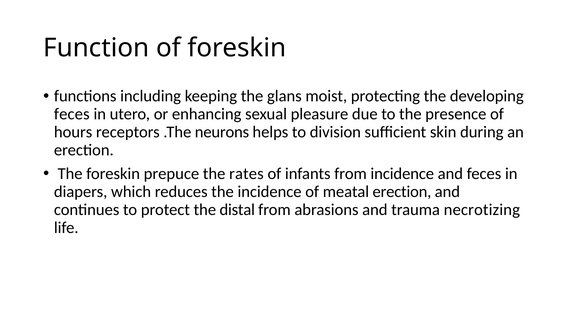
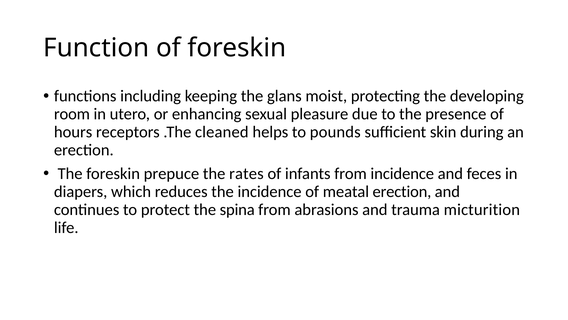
feces: feces -> room (72, 114)
neurons: neurons -> cleaned (222, 132)
division: division -> pounds (335, 132)
distal: distal -> spina (237, 209)
necrotizing: necrotizing -> micturition (482, 209)
